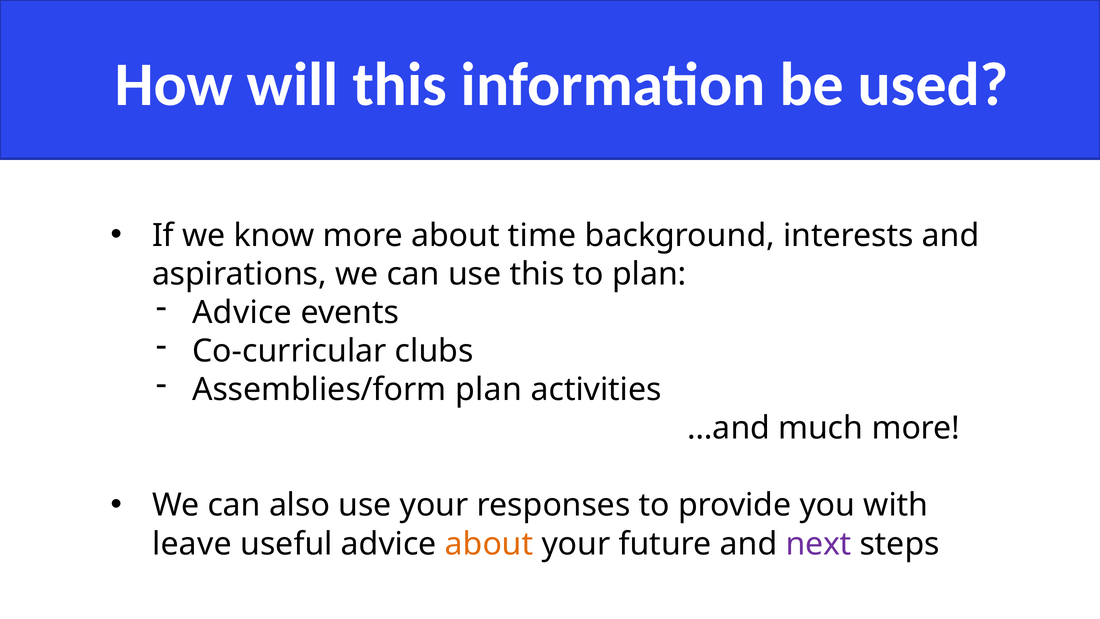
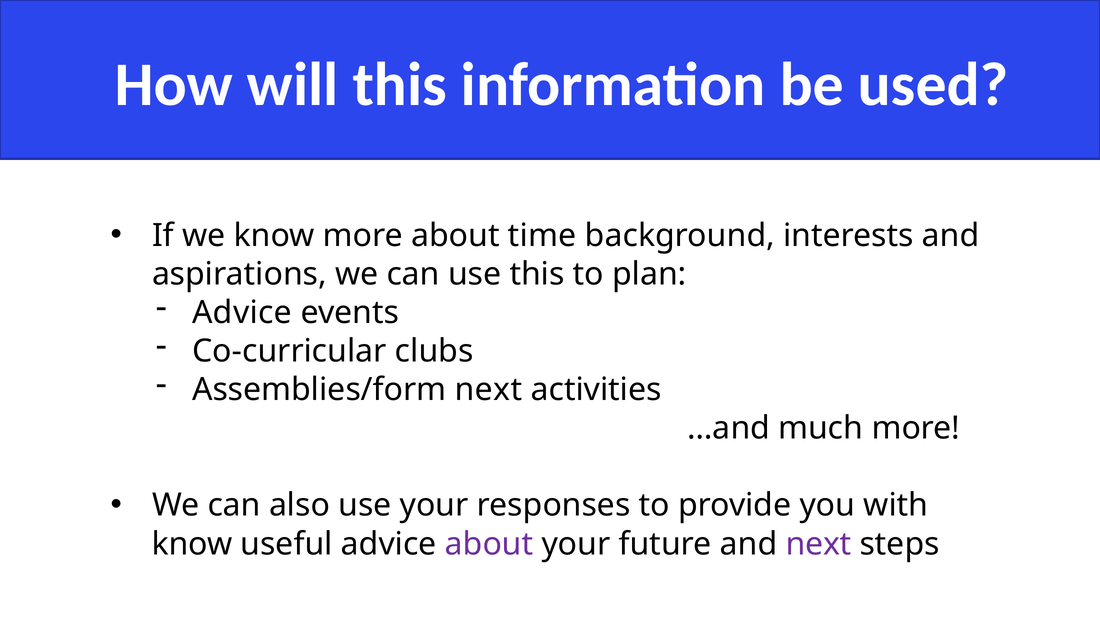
Assemblies/form plan: plan -> next (488, 390)
leave: leave -> know (192, 544)
about colour: orange -> purple (489, 544)
